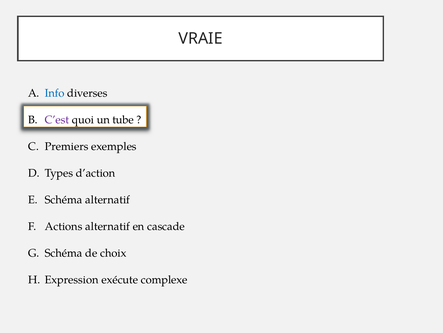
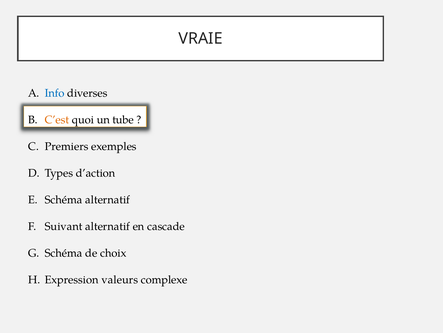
C’est colour: purple -> orange (57, 120)
Actions: Actions -> Suivant (64, 226)
exécute: exécute -> valeurs (120, 279)
